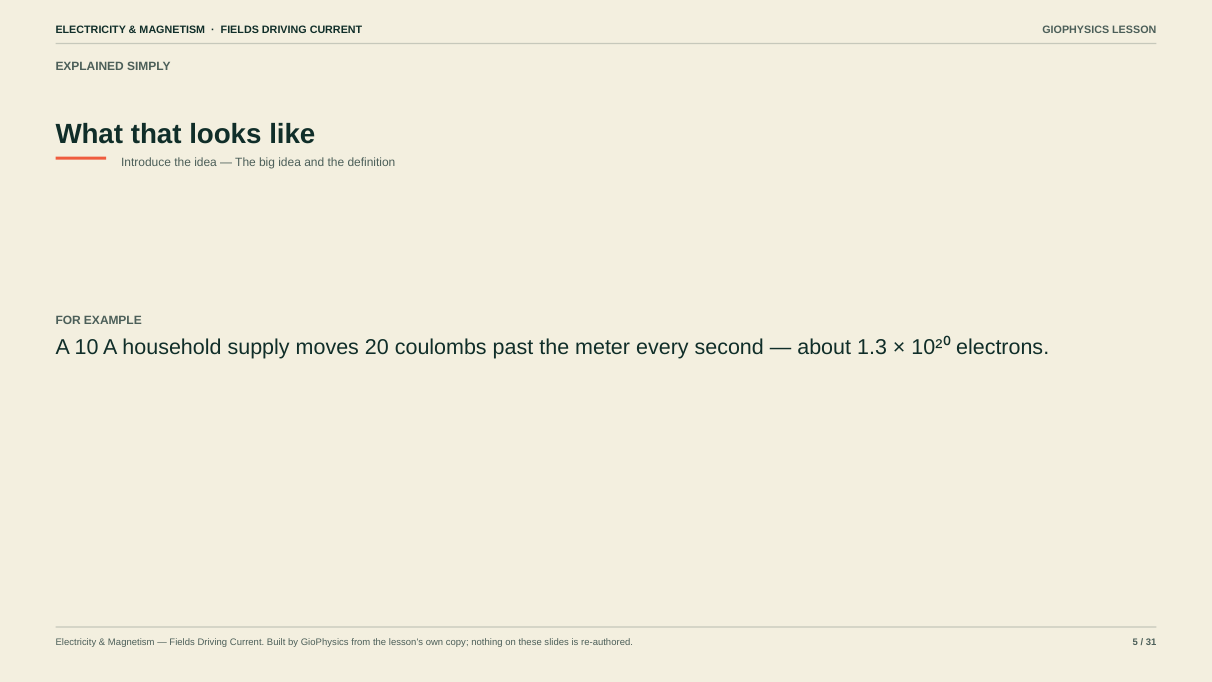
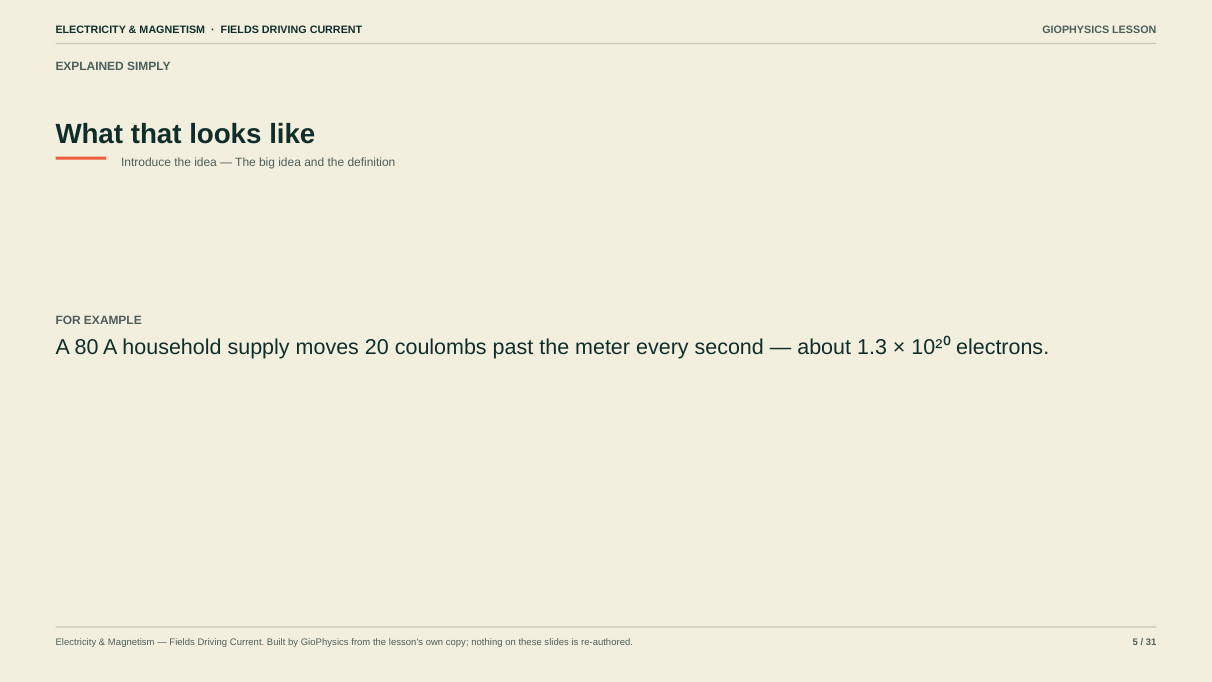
10: 10 -> 80 (87, 347)
